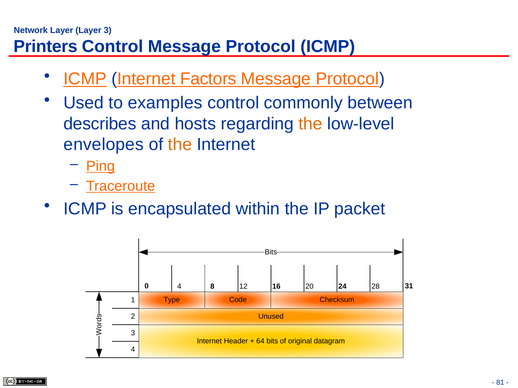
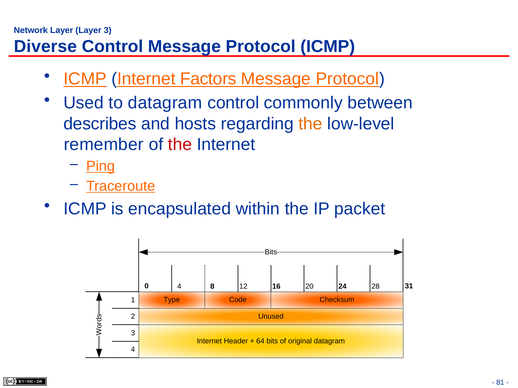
Printers: Printers -> Diverse (45, 47)
to examples: examples -> datagram (165, 103)
envelopes: envelopes -> remember (104, 145)
the colour: orange -> red (180, 145)
